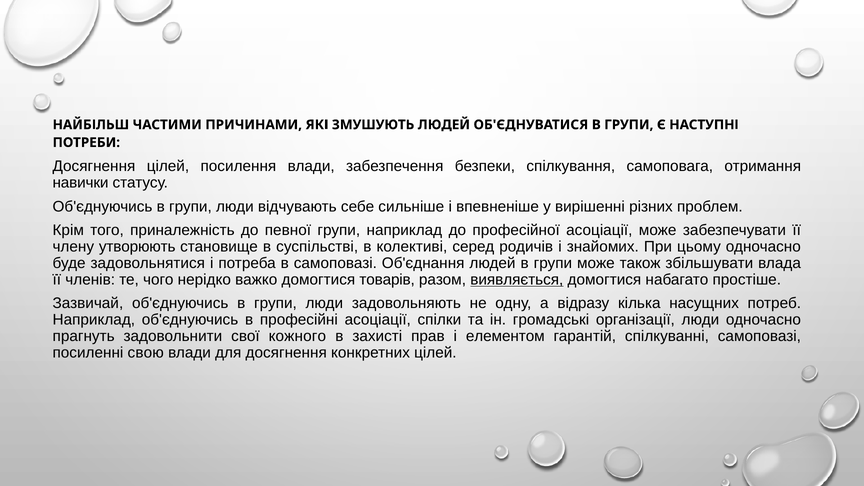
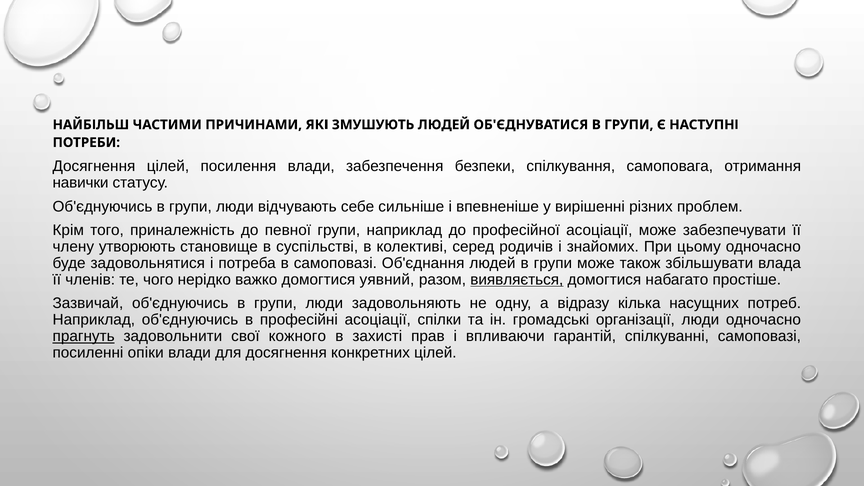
товарів: товарів -> уявний (387, 280)
прагнуть underline: none -> present (84, 336)
елементом: елементом -> впливаючи (505, 336)
свою: свою -> опіки (146, 353)
